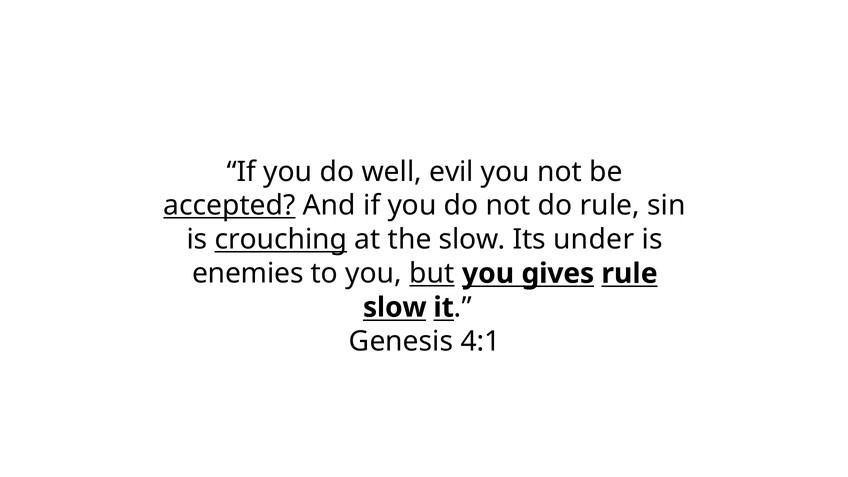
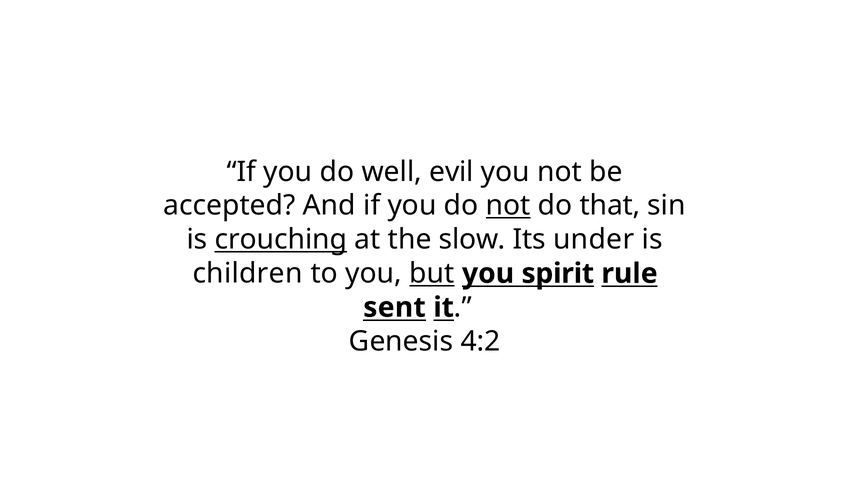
accepted underline: present -> none (230, 206)
not underline: none -> present (508, 206)
do rule: rule -> that (610, 206)
enemies: enemies -> children (248, 273)
gives: gives -> spirit (558, 273)
slow: slow -> sent (394, 307)
4:1: 4:1 -> 4:2 (481, 341)
